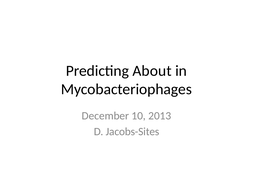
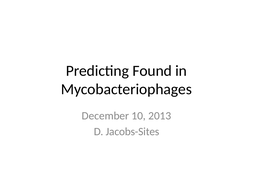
About: About -> Found (152, 71)
